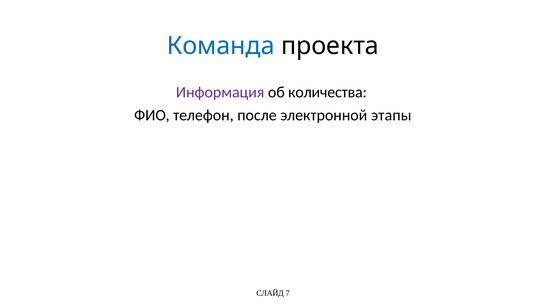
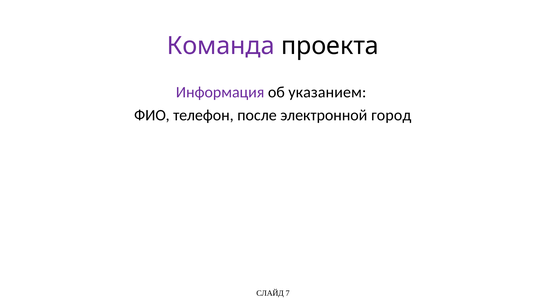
Команда colour: blue -> purple (221, 46)
количества: количества -> указанием (327, 92)
этапы: этапы -> город (391, 115)
